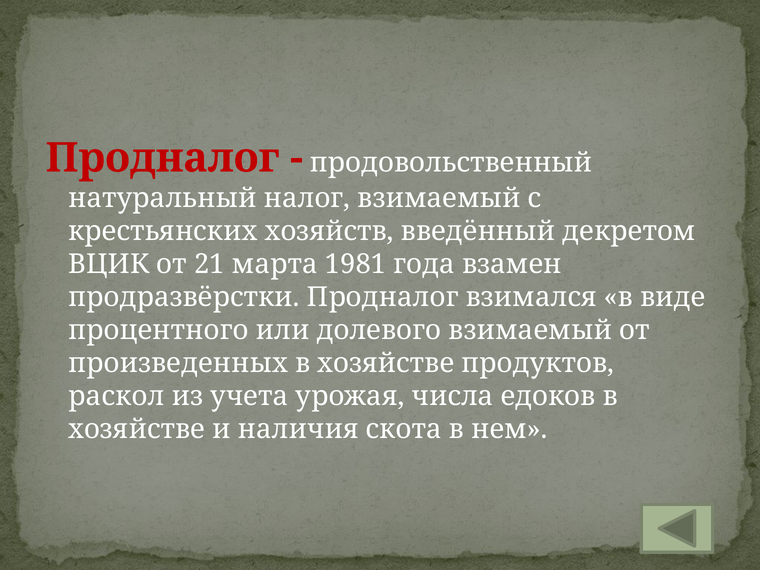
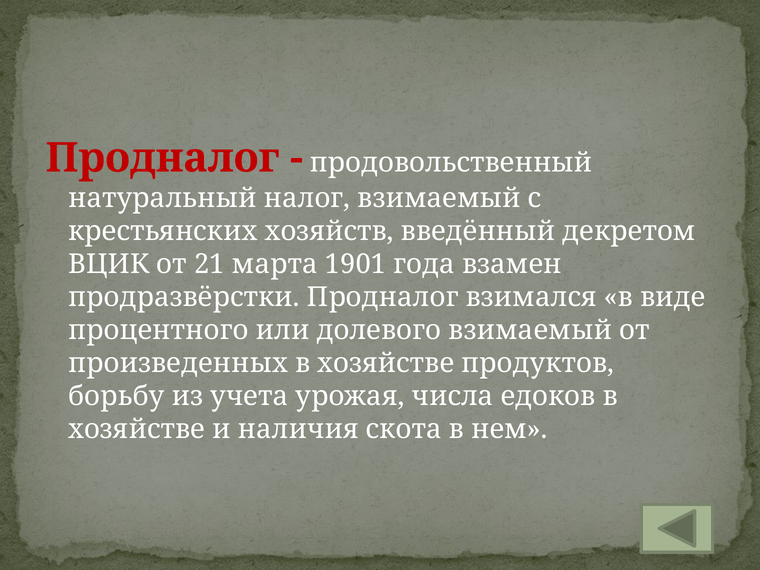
1981: 1981 -> 1901 (356, 264)
раскол: раскол -> борьбу (116, 396)
